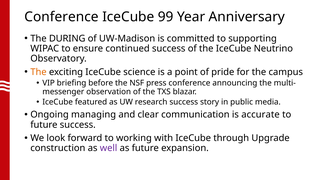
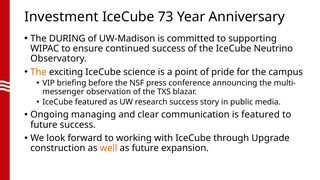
Conference: Conference -> Investment (61, 17)
99: 99 -> 73 (166, 17)
is accurate: accurate -> featured (260, 115)
well colour: purple -> orange (109, 148)
